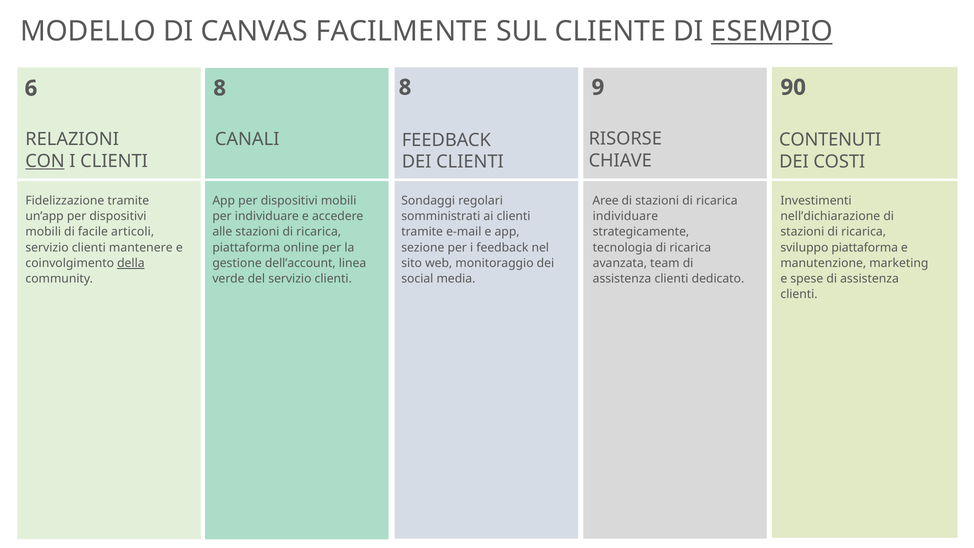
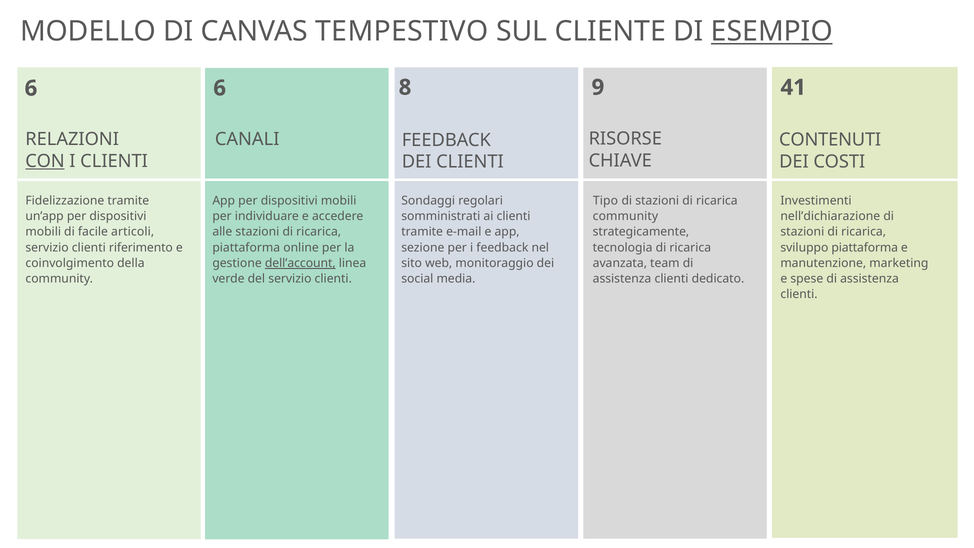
FACILMENTE: FACILMENTE -> TEMPESTIVO (402, 31)
6 8: 8 -> 6 (220, 88)
90: 90 -> 41 (793, 87)
Aree: Aree -> Tipo (605, 201)
individuare: individuare -> community (625, 216)
mantenere: mantenere -> riferimento (141, 248)
della underline: present -> none (131, 263)
dell’account underline: none -> present (300, 263)
